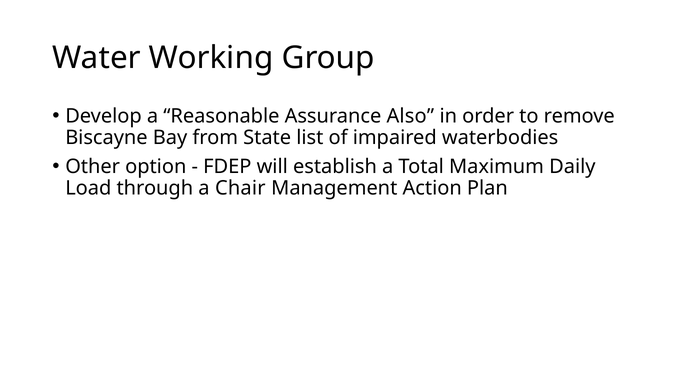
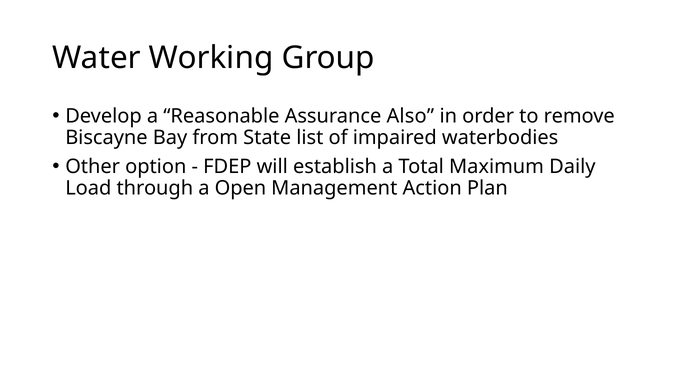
Chair: Chair -> Open (240, 188)
